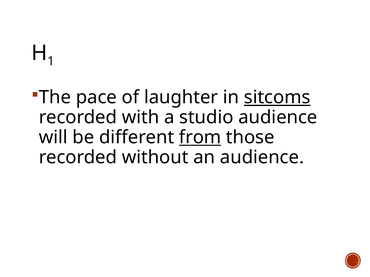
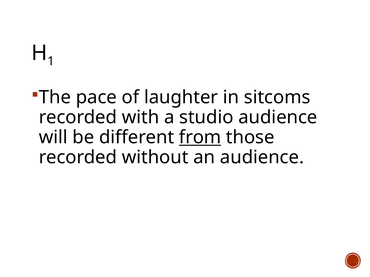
sitcoms underline: present -> none (277, 98)
